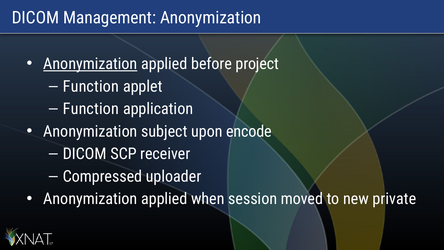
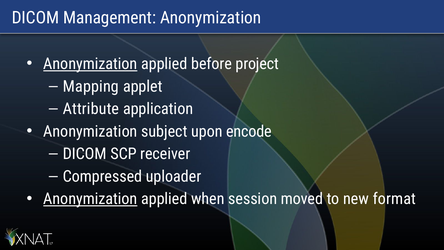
Function: Function -> Mapping (91, 86)
Function: Function -> Attribute (91, 109)
Anonymization underline: none -> present (90, 199)
private: private -> format (394, 199)
